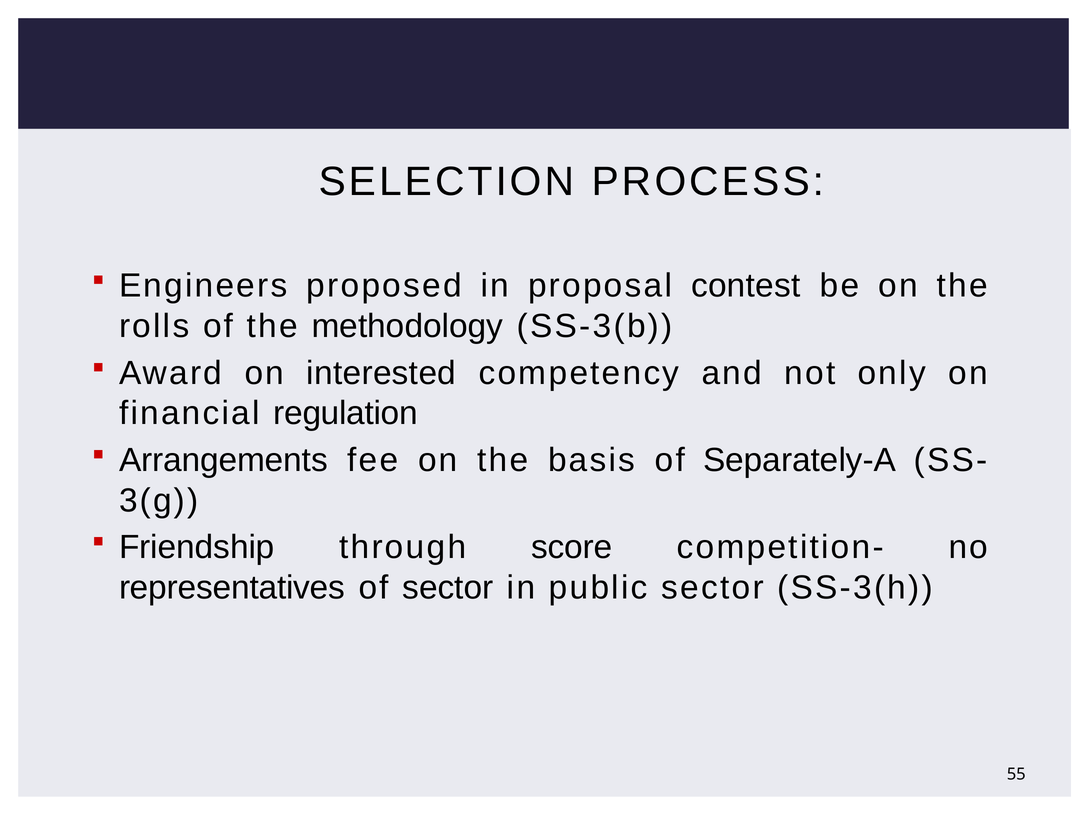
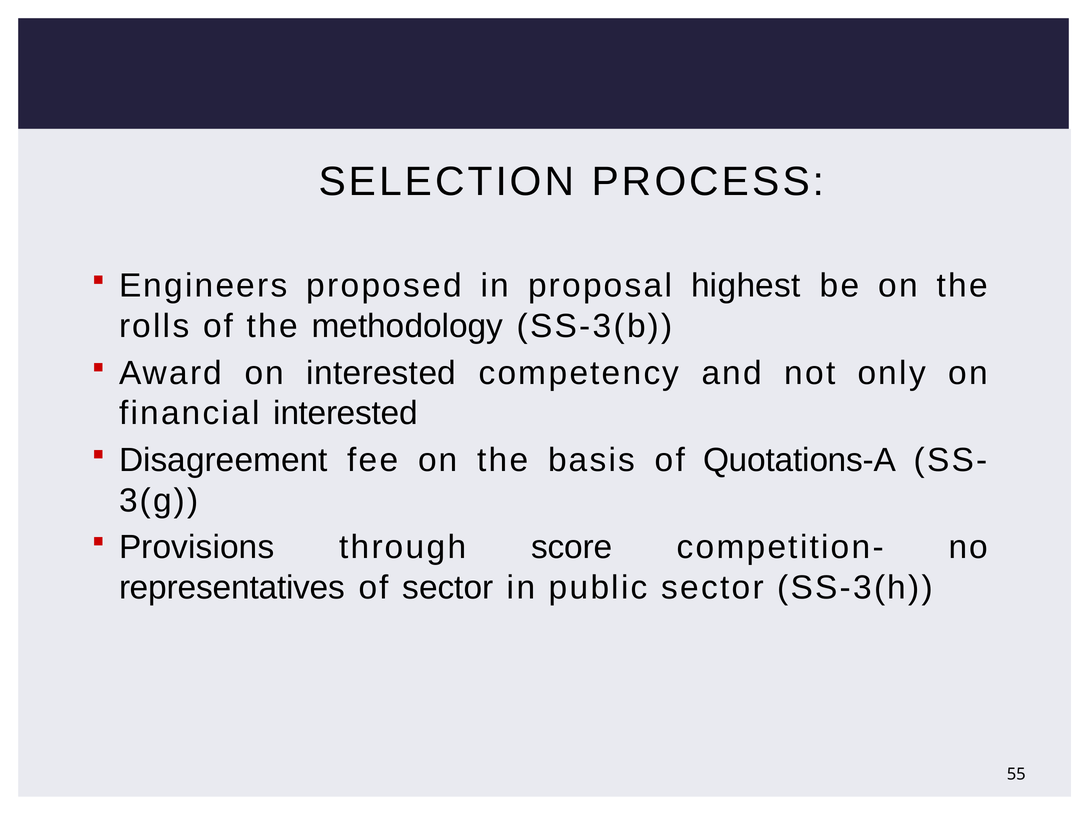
contest: contest -> highest (746, 286)
financial regulation: regulation -> interested (346, 413)
Arrangements: Arrangements -> Disagreement (223, 460)
Separately-A: Separately-A -> Quotations-A (800, 460)
Friendship: Friendship -> Provisions (197, 547)
